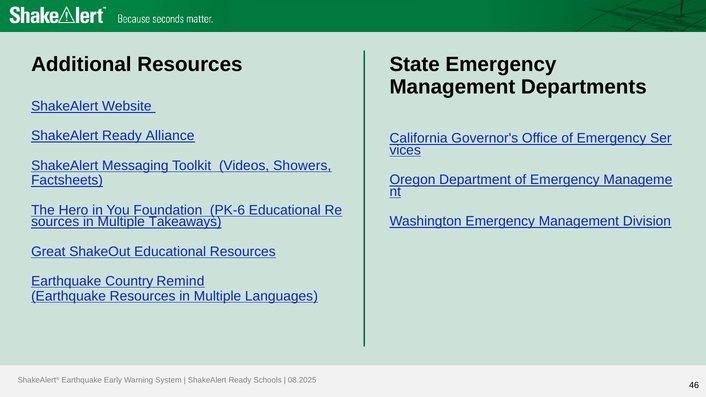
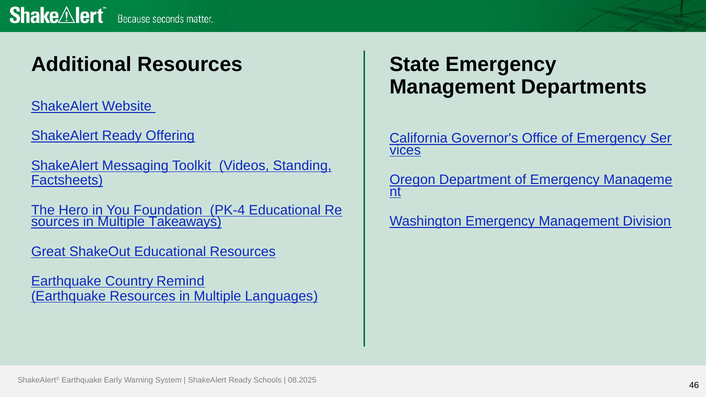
Alliance: Alliance -> Offering (170, 136)
Showers: Showers -> Standing (302, 166)
PK-6: PK-6 -> PK-4 (228, 210)
